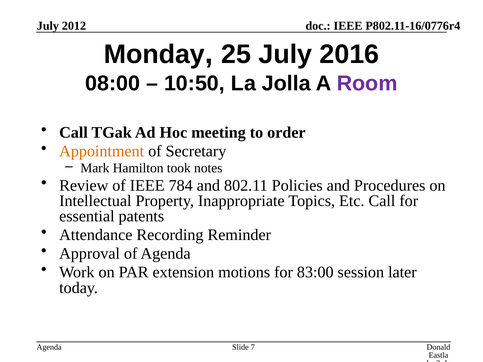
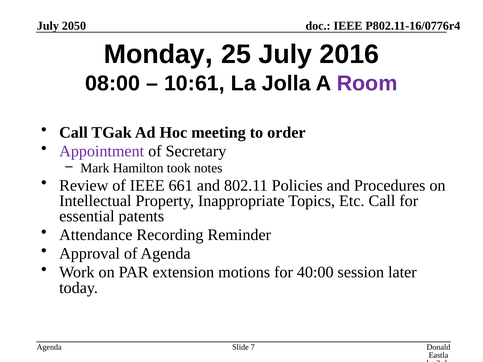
2012: 2012 -> 2050 (74, 26)
10:50: 10:50 -> 10:61 (194, 84)
Appointment colour: orange -> purple (102, 151)
784: 784 -> 661 (181, 186)
83:00: 83:00 -> 40:00 (315, 273)
